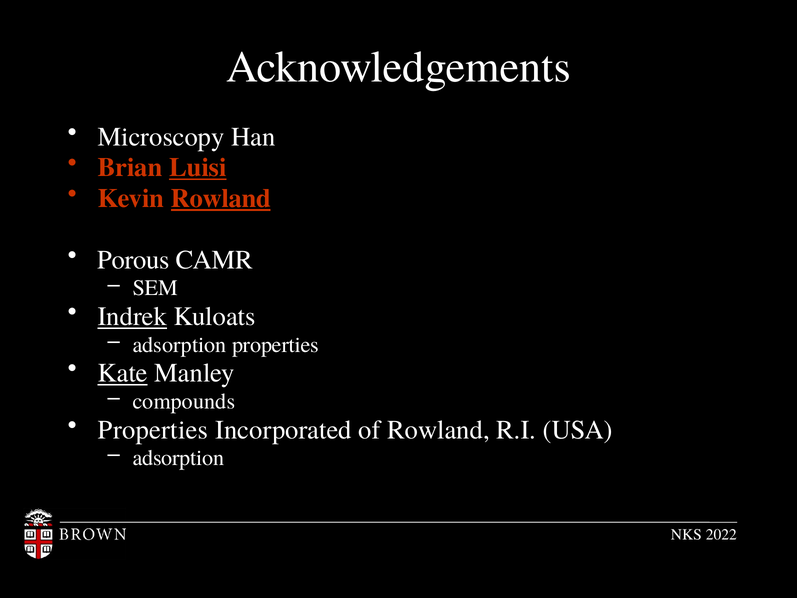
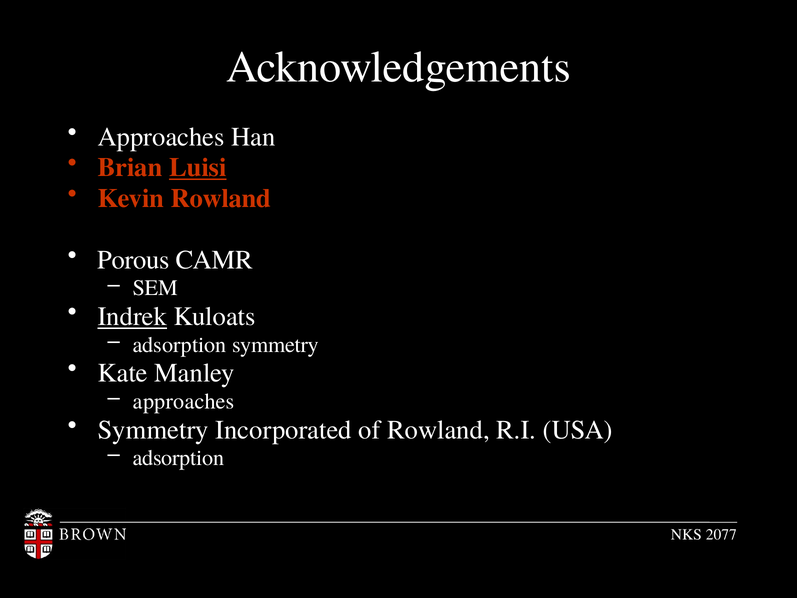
Microscopy: Microscopy -> Approaches (161, 137)
Rowland underline: present -> none (221, 198)
adsorption properties: properties -> symmetry (276, 345)
Kate underline: present -> none (123, 373)
compounds: compounds -> approaches (184, 401)
Properties: Properties -> Symmetry (153, 430)
2022: 2022 -> 2077 (721, 534)
